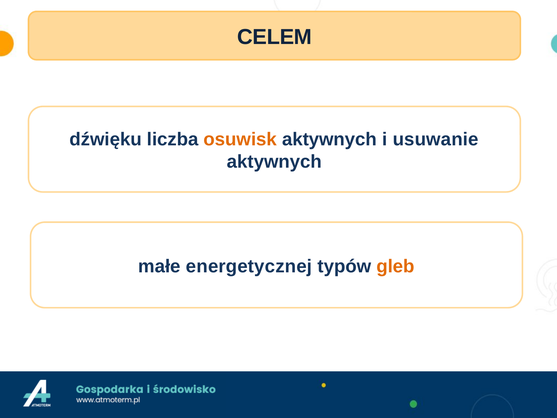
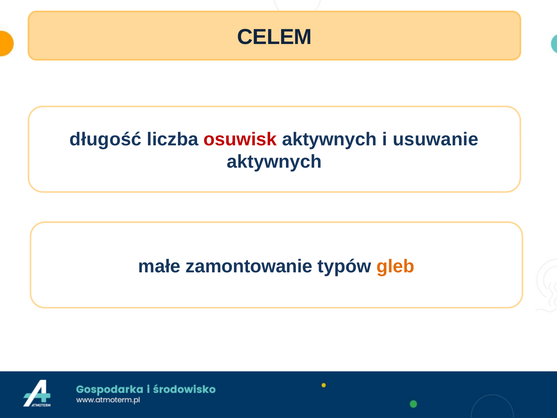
dźwięku: dźwięku -> długość (106, 139)
osuwisk colour: orange -> red (240, 139)
energetycznej: energetycznej -> zamontowanie (249, 266)
